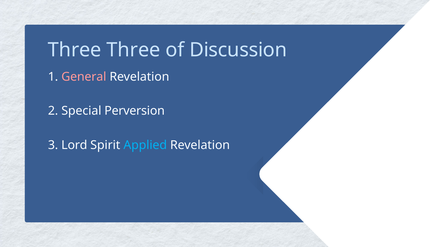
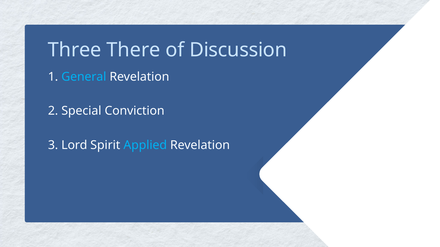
Three Three: Three -> There (133, 50)
General colour: pink -> light blue (84, 77)
Perversion: Perversion -> Conviction (135, 111)
